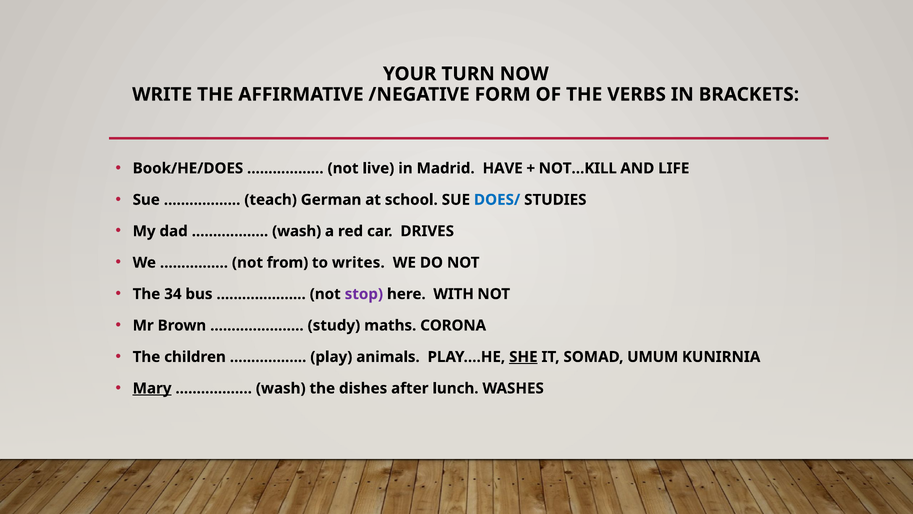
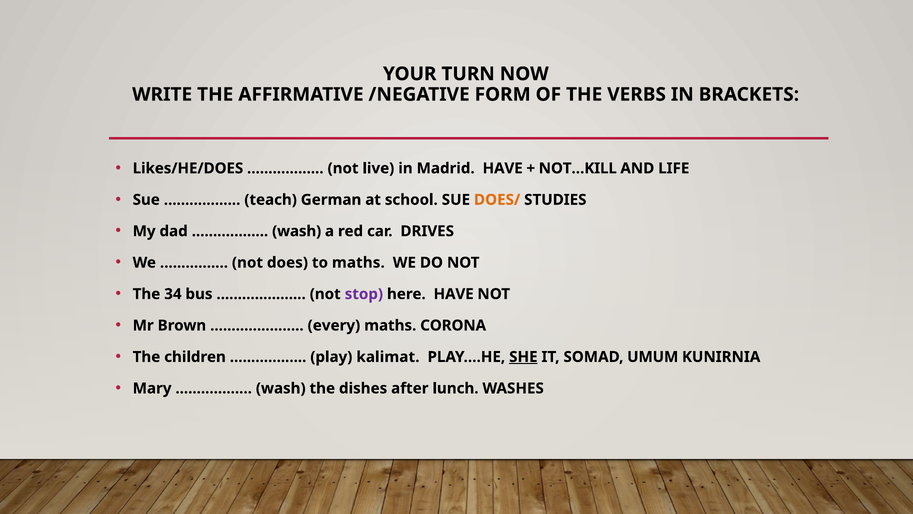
Book/HE/DOES: Book/HE/DOES -> Likes/HE/DOES (188, 168)
DOES/ colour: blue -> orange (497, 200)
from: from -> does (287, 262)
to writes: writes -> maths (358, 262)
here WITH: WITH -> HAVE (454, 294)
study: study -> every (334, 325)
animals: animals -> kalimat (388, 357)
Mary underline: present -> none (152, 388)
